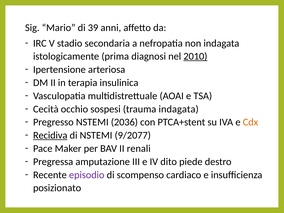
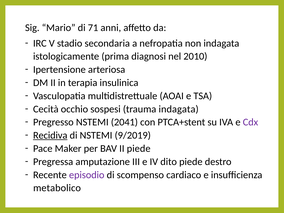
39: 39 -> 71 (93, 28)
2010 underline: present -> none (195, 56)
2036: 2036 -> 2041 (124, 122)
Cdx colour: orange -> purple (250, 122)
9/2077: 9/2077 -> 9/2019 (133, 135)
II renali: renali -> piede (139, 149)
posizionato: posizionato -> metabolico (57, 188)
